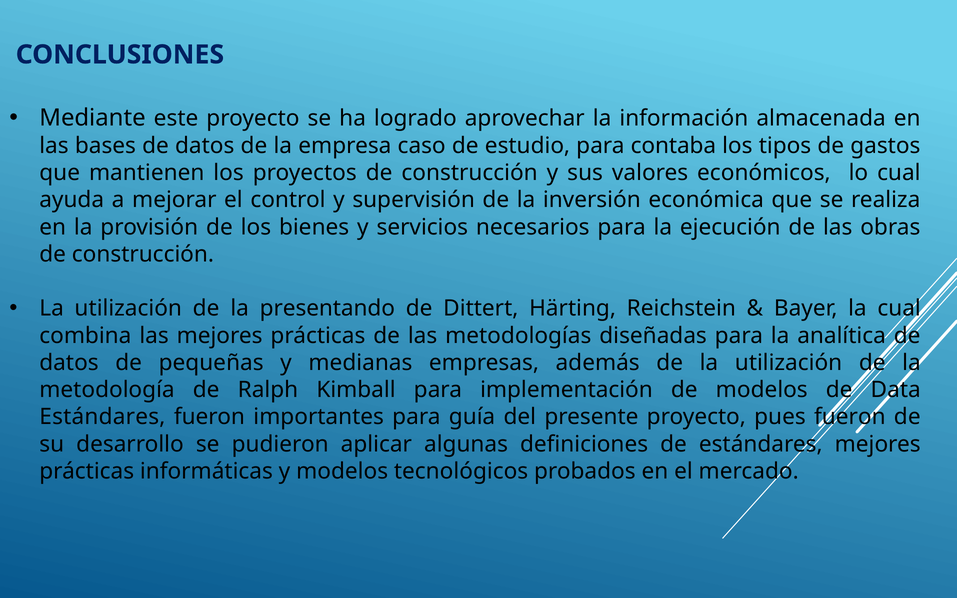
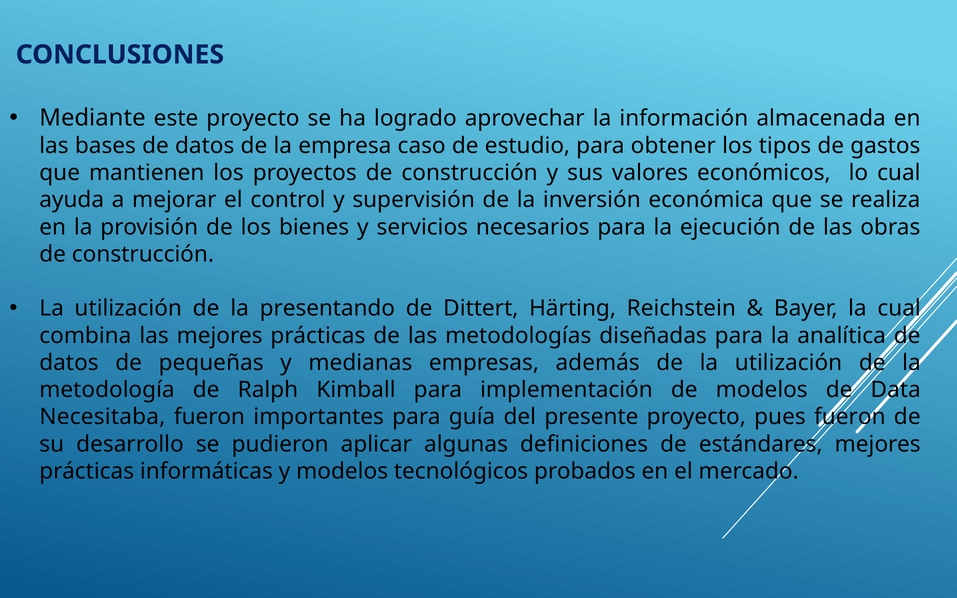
contaba: contaba -> obtener (673, 146)
Estándares: Estándares -> Necesitaba (102, 417)
